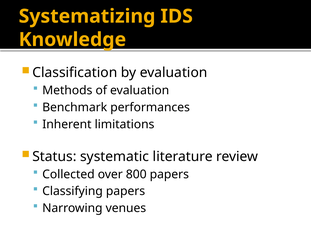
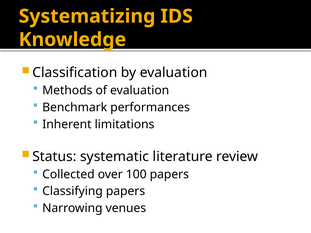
800: 800 -> 100 (136, 175)
